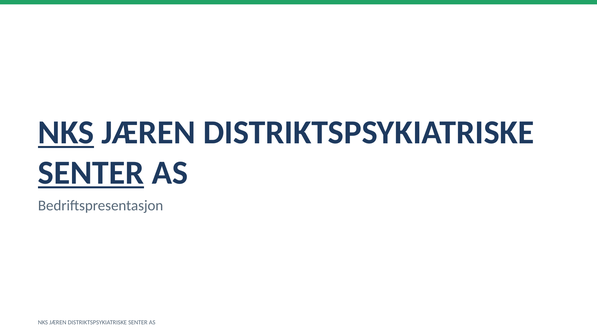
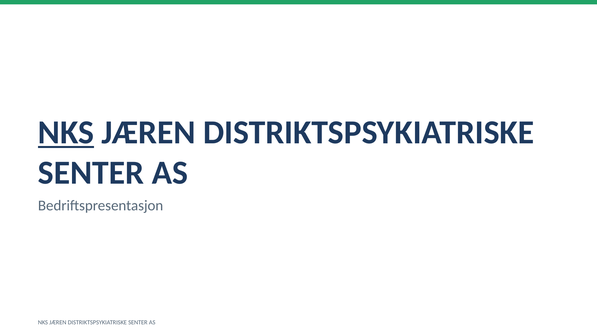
SENTER underline: present -> none (91, 173)
